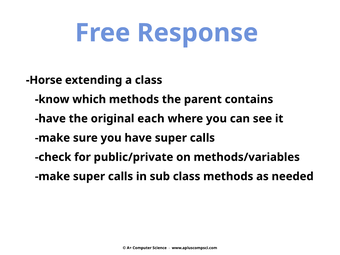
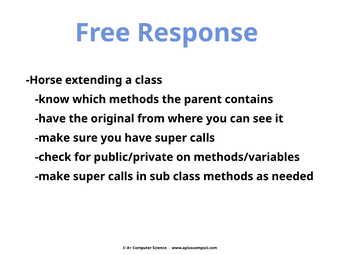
each: each -> from (151, 119)
